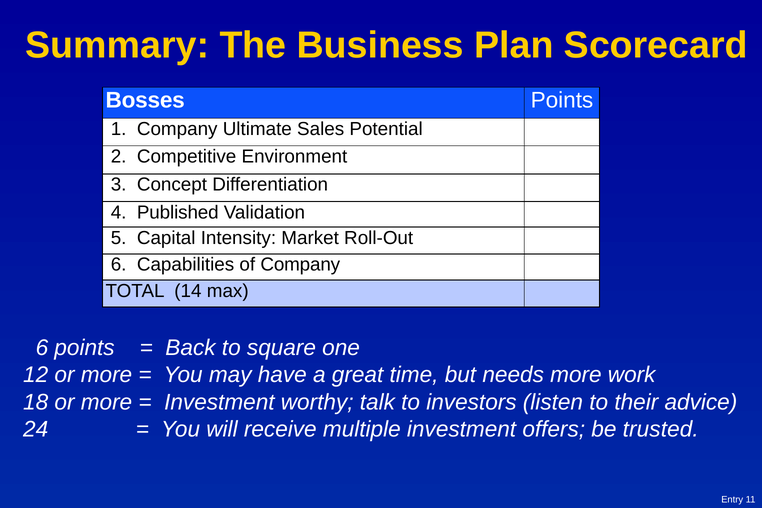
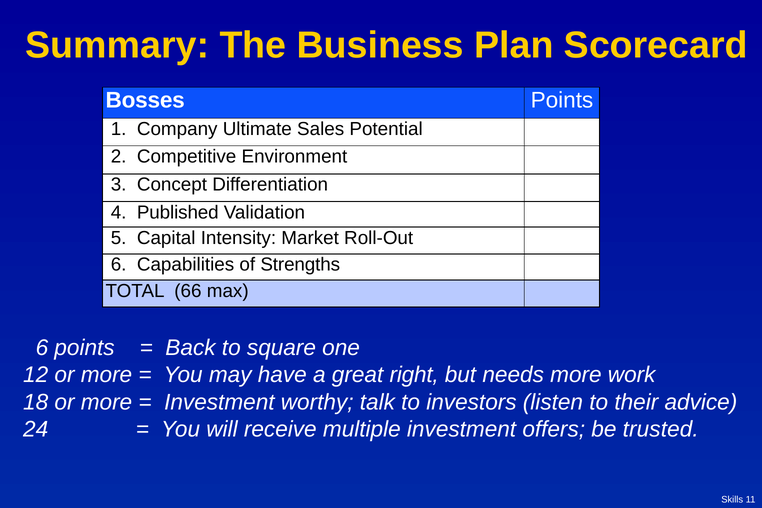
of Company: Company -> Strengths (300, 265)
14: 14 -> 66 (188, 291)
time: time -> right (414, 375)
Entry: Entry -> Skills (732, 500)
